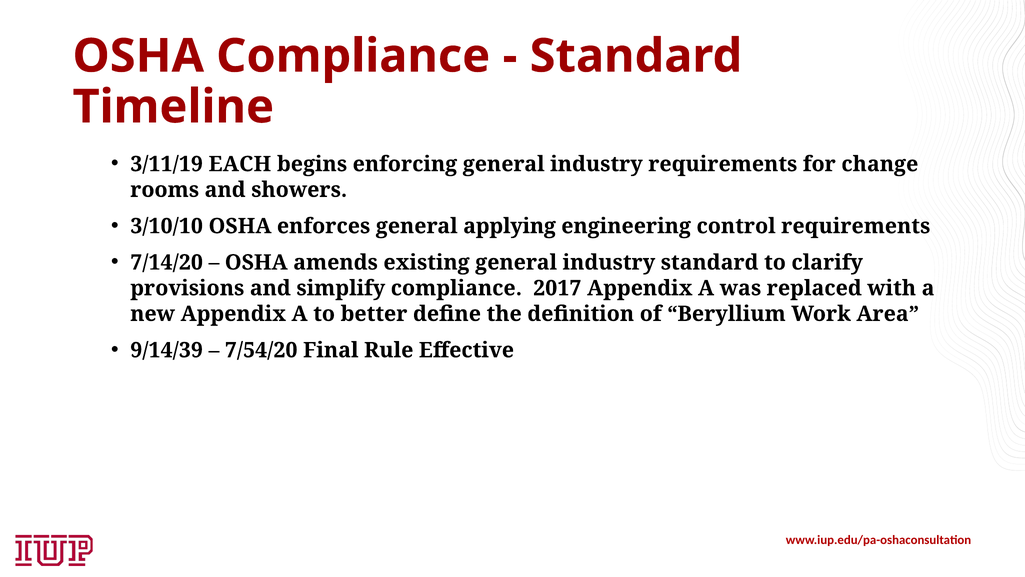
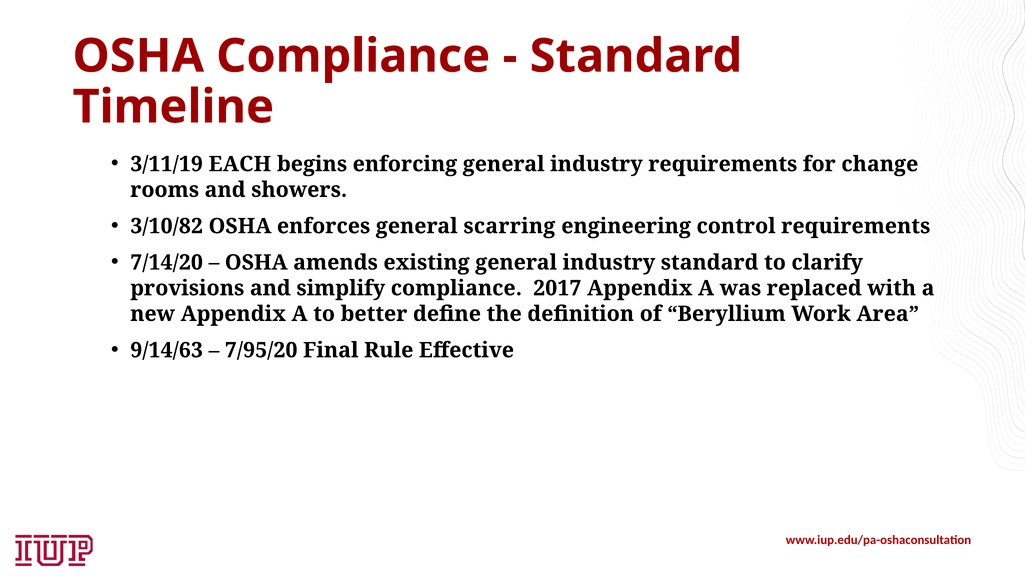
3/10/10: 3/10/10 -> 3/10/82 (167, 226)
applying: applying -> scarring (509, 226)
9/14/39: 9/14/39 -> 9/14/63 (167, 350)
7/54/20: 7/54/20 -> 7/95/20 (261, 350)
